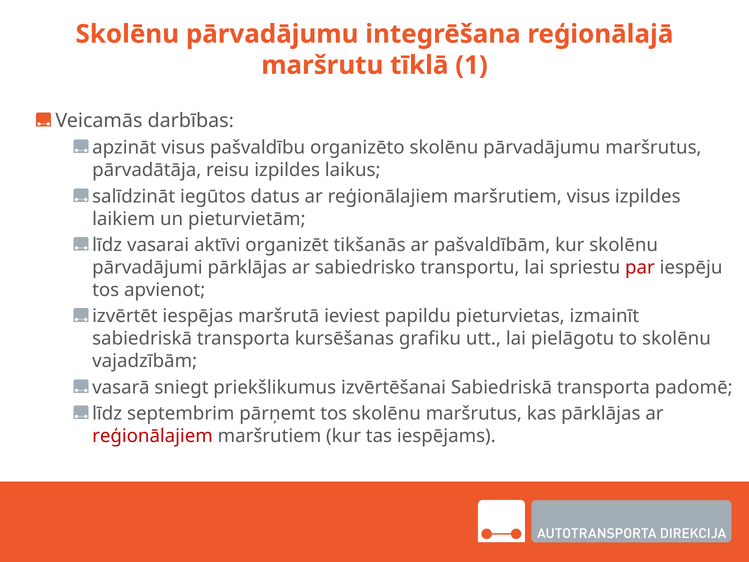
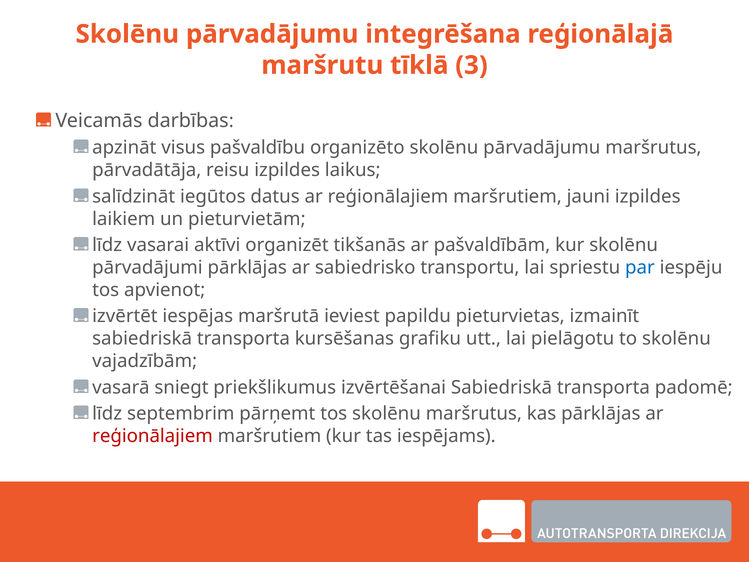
1: 1 -> 3 (471, 65)
maršrutiem visus: visus -> jauni (588, 196)
par colour: red -> blue (640, 267)
